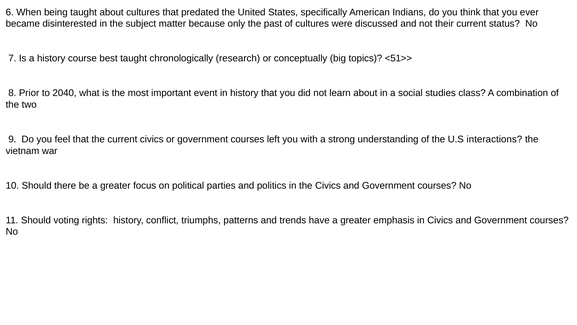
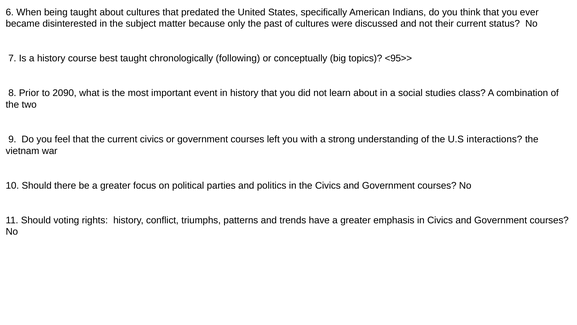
research: research -> following (238, 58)
<51>>: <51>> -> <95>> (398, 58)
2040: 2040 -> 2090 (65, 93)
